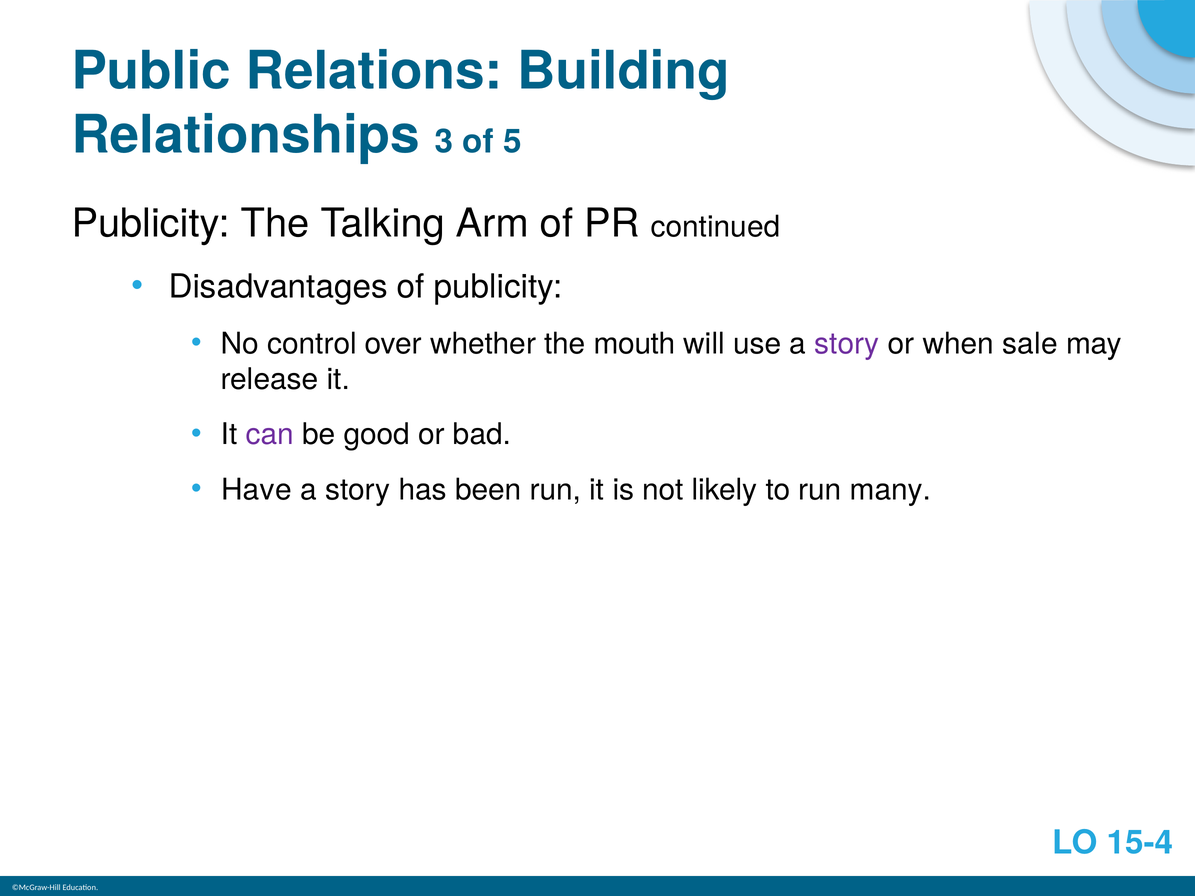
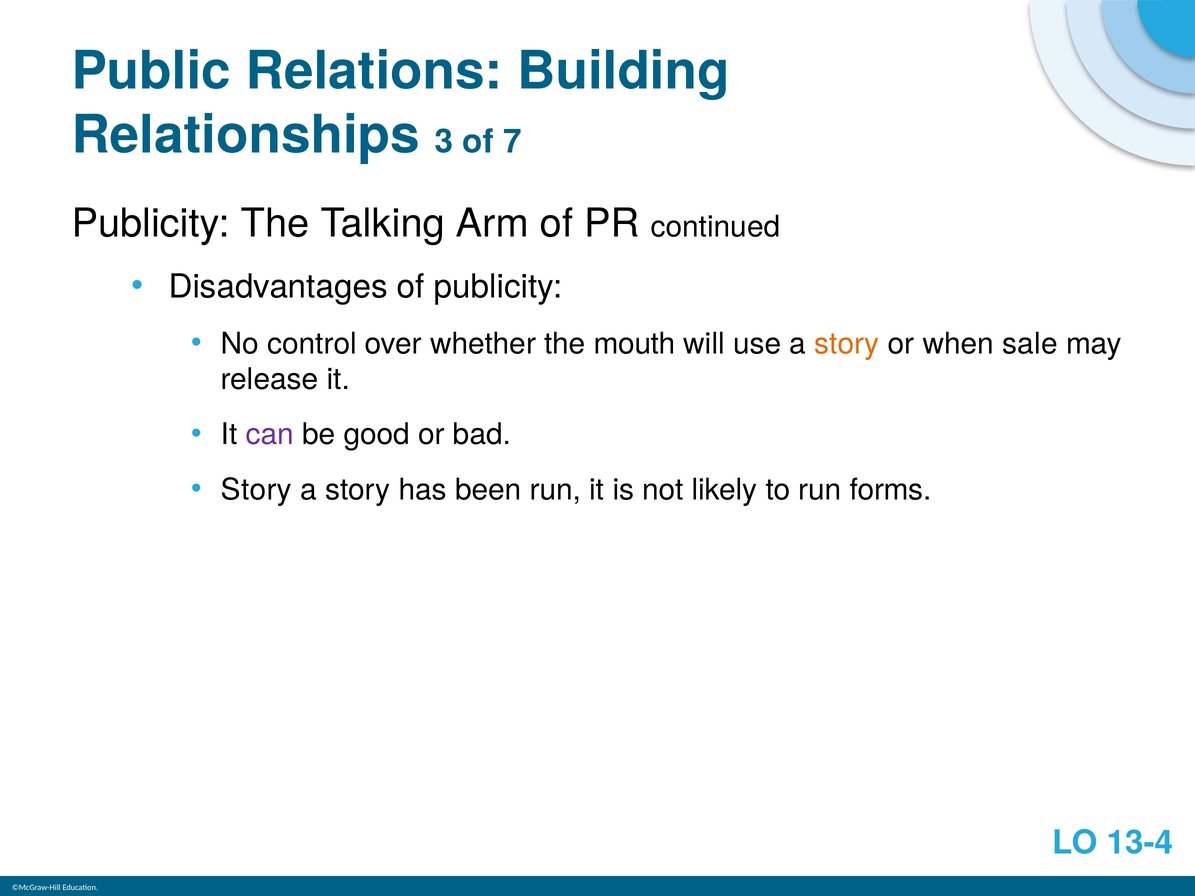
5: 5 -> 7 (512, 142)
story colour: purple -> orange (847, 344)
Have: Have -> Story (256, 490)
many: many -> forms (891, 490)
15-4: 15-4 -> 13-4 (1140, 843)
